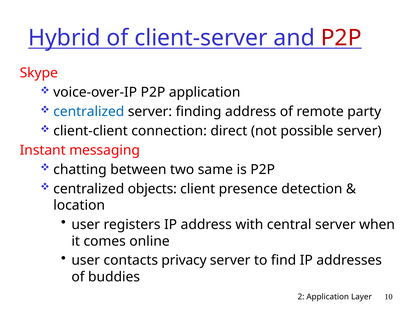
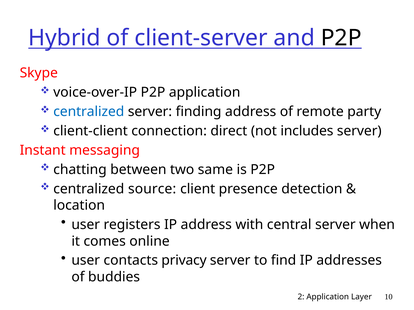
P2P colour: red -> black (341, 38)
possible: possible -> includes (307, 131)
objects: objects -> source (152, 189)
